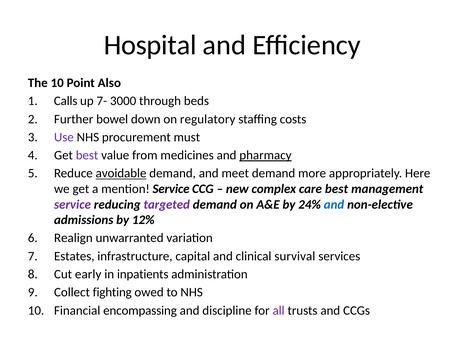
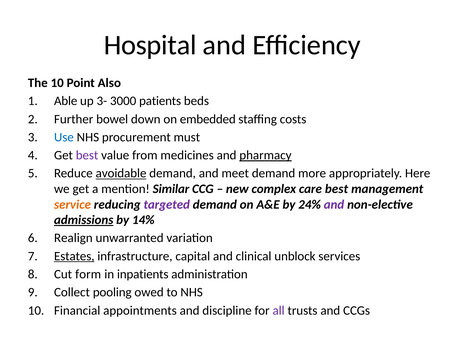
Calls: Calls -> Able (66, 101)
7-: 7- -> 3- (102, 101)
through: through -> patients (160, 101)
regulatory: regulatory -> embedded (208, 119)
Use colour: purple -> blue (64, 137)
mention Service: Service -> Similar (171, 189)
service colour: purple -> orange (73, 204)
and colour: blue -> purple (334, 204)
admissions underline: none -> present (84, 220)
12%: 12% -> 14% (143, 220)
Estates underline: none -> present (74, 256)
survival: survival -> unblock (295, 256)
early: early -> form (88, 274)
fighting: fighting -> pooling (112, 292)
encompassing: encompassing -> appointments (140, 310)
